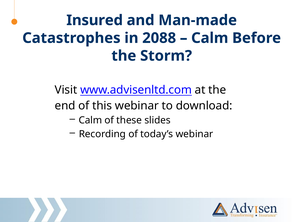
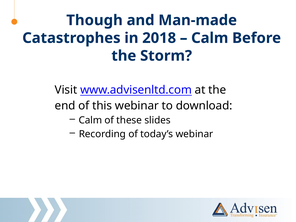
Insured: Insured -> Though (95, 20)
2088: 2088 -> 2018 (159, 38)
